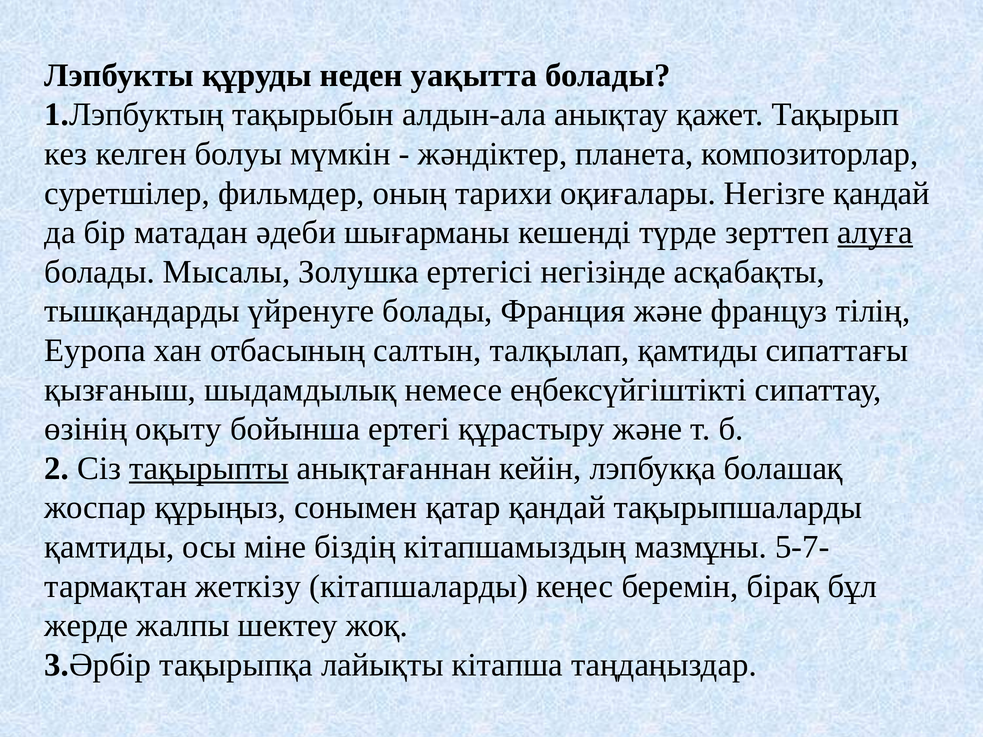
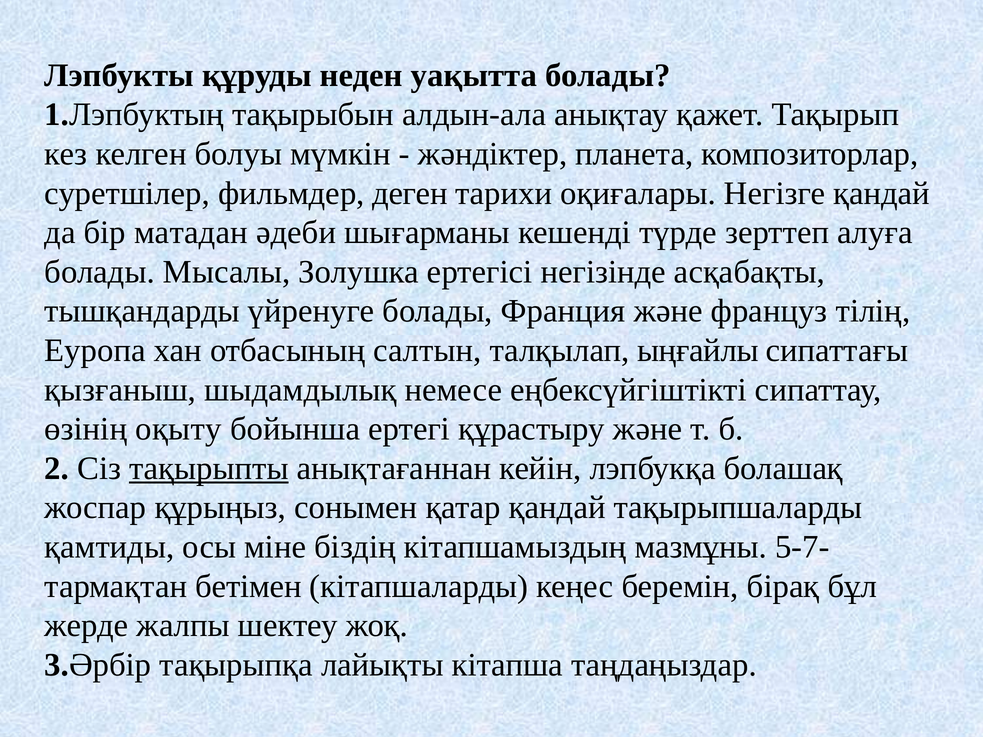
оның: оның -> деген (410, 193)
алуға underline: present -> none (875, 233)
талқылап қамтиды: қамтиды -> ыңғайлы (698, 351)
жеткізу: жеткізу -> бетімен (248, 586)
